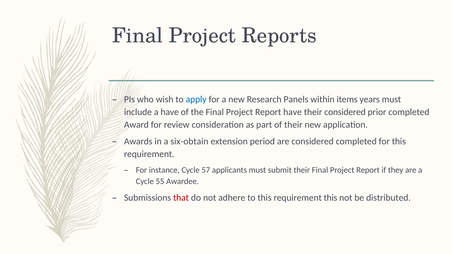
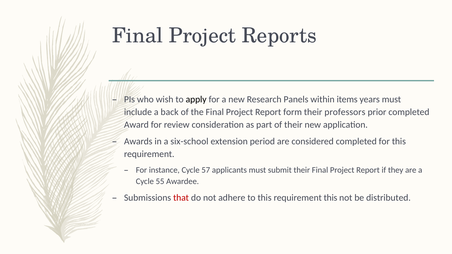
apply colour: blue -> black (196, 100)
a have: have -> back (170, 112)
Report have: have -> form (293, 112)
their considered: considered -> professors (345, 112)
six-obtain: six-obtain -> six-school (189, 142)
